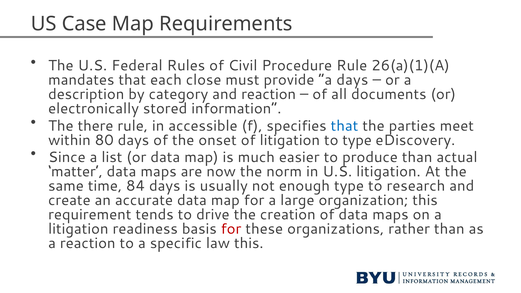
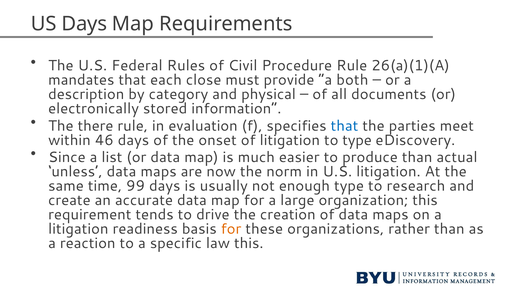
US Case: Case -> Days (84, 24)
a days: days -> both (352, 80)
and reaction: reaction -> physical (269, 94)
accessible: accessible -> evaluation (203, 126)
80: 80 -> 46 (104, 140)
matter: matter -> unless (75, 172)
84: 84 -> 99 (136, 186)
for colour: red -> orange (231, 229)
